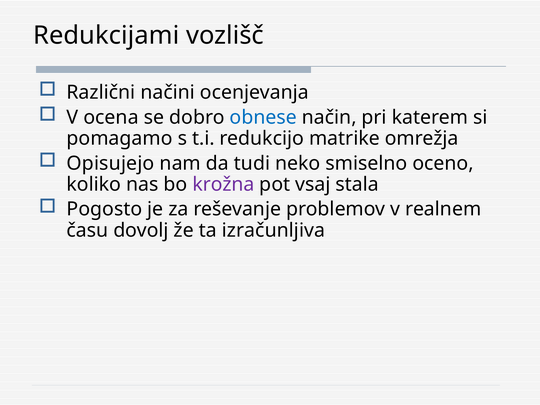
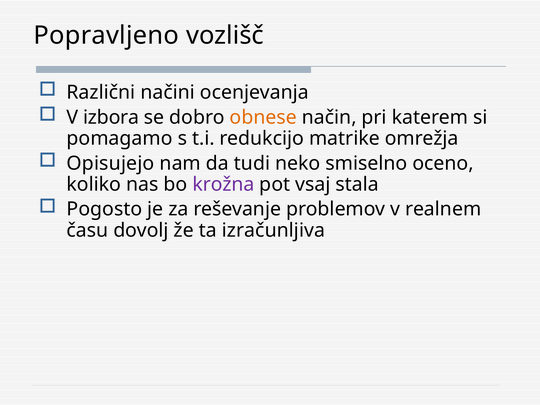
Redukcijami: Redukcijami -> Popravljeno (106, 35)
ocena: ocena -> izbora (111, 117)
obnese colour: blue -> orange (263, 117)
